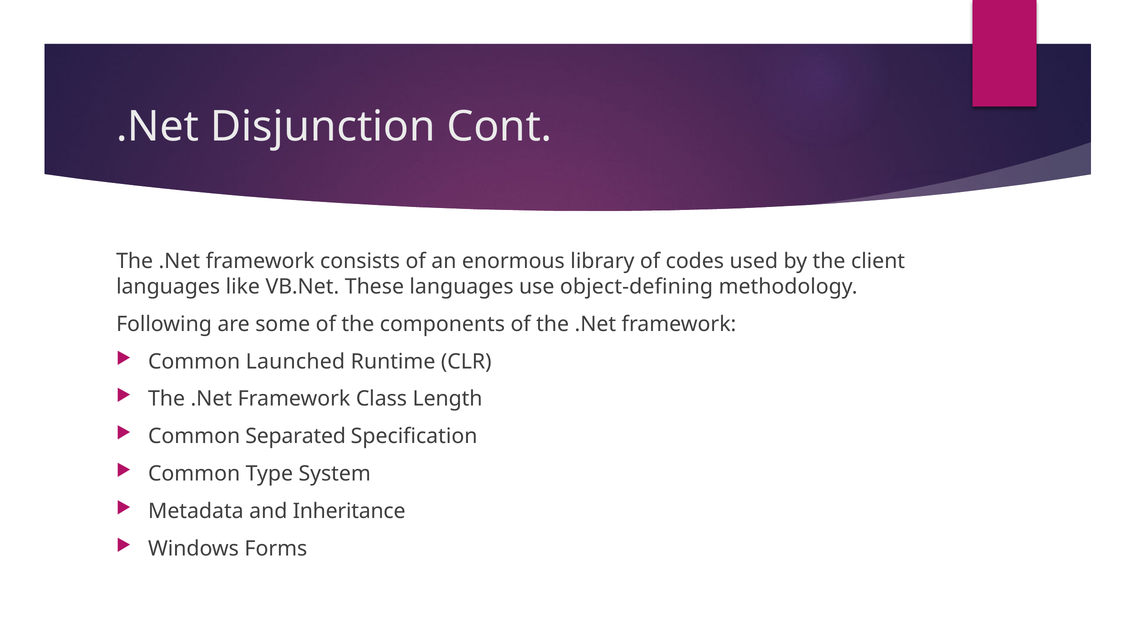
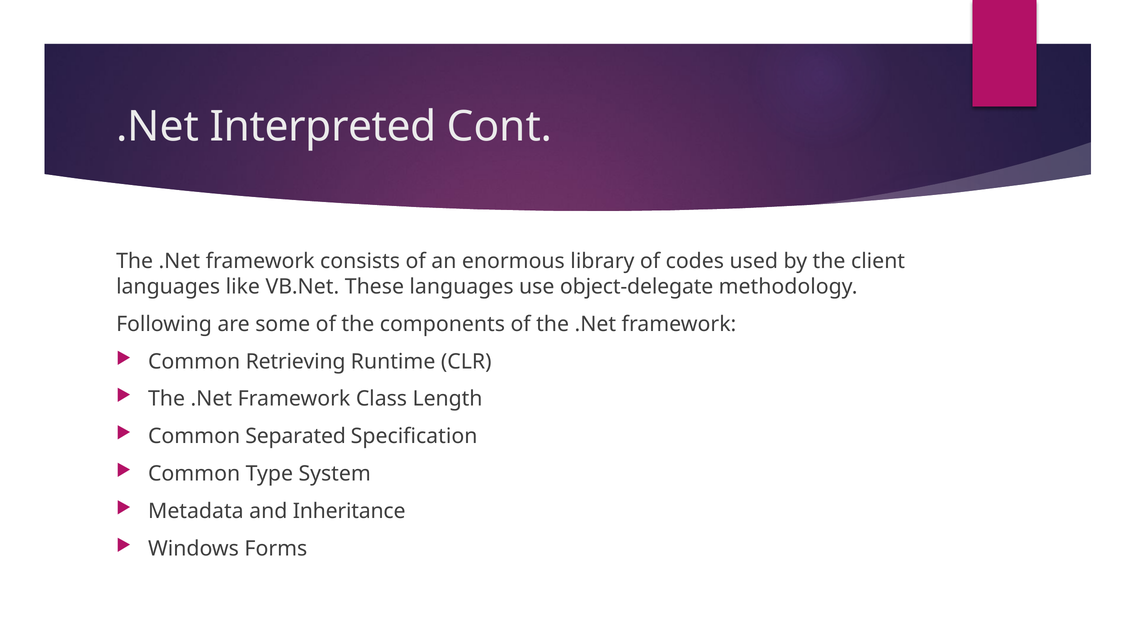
Disjunction: Disjunction -> Interpreted (323, 127)
object-defining: object-defining -> object-delegate (637, 287)
Launched: Launched -> Retrieving (296, 361)
